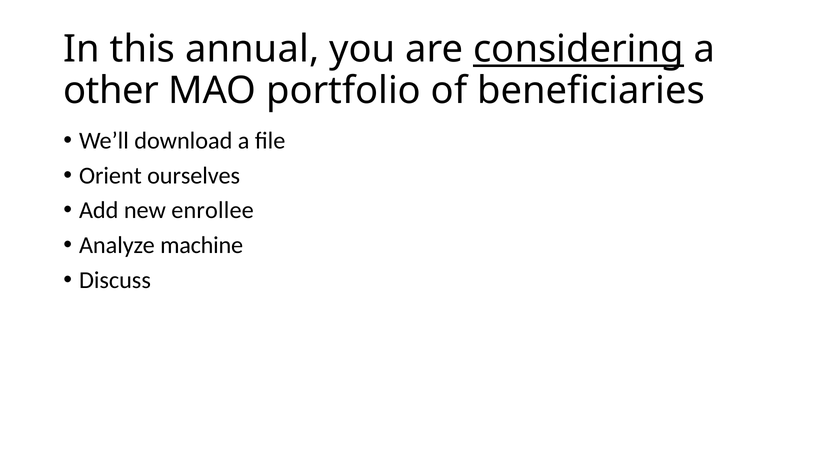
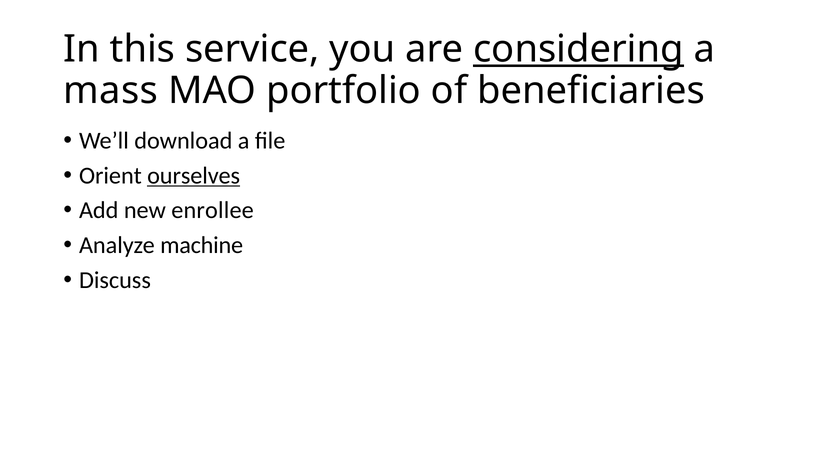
annual: annual -> service (252, 49)
other: other -> mass (111, 90)
ourselves underline: none -> present (194, 176)
